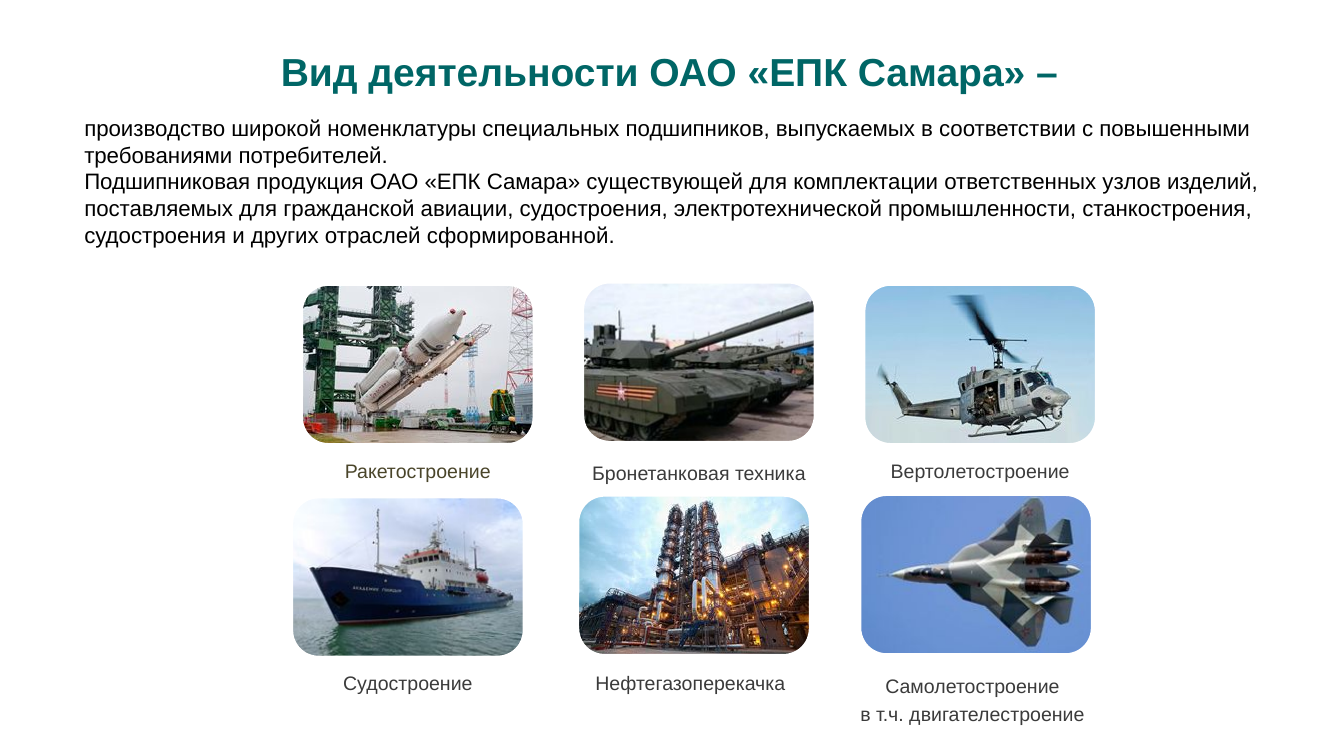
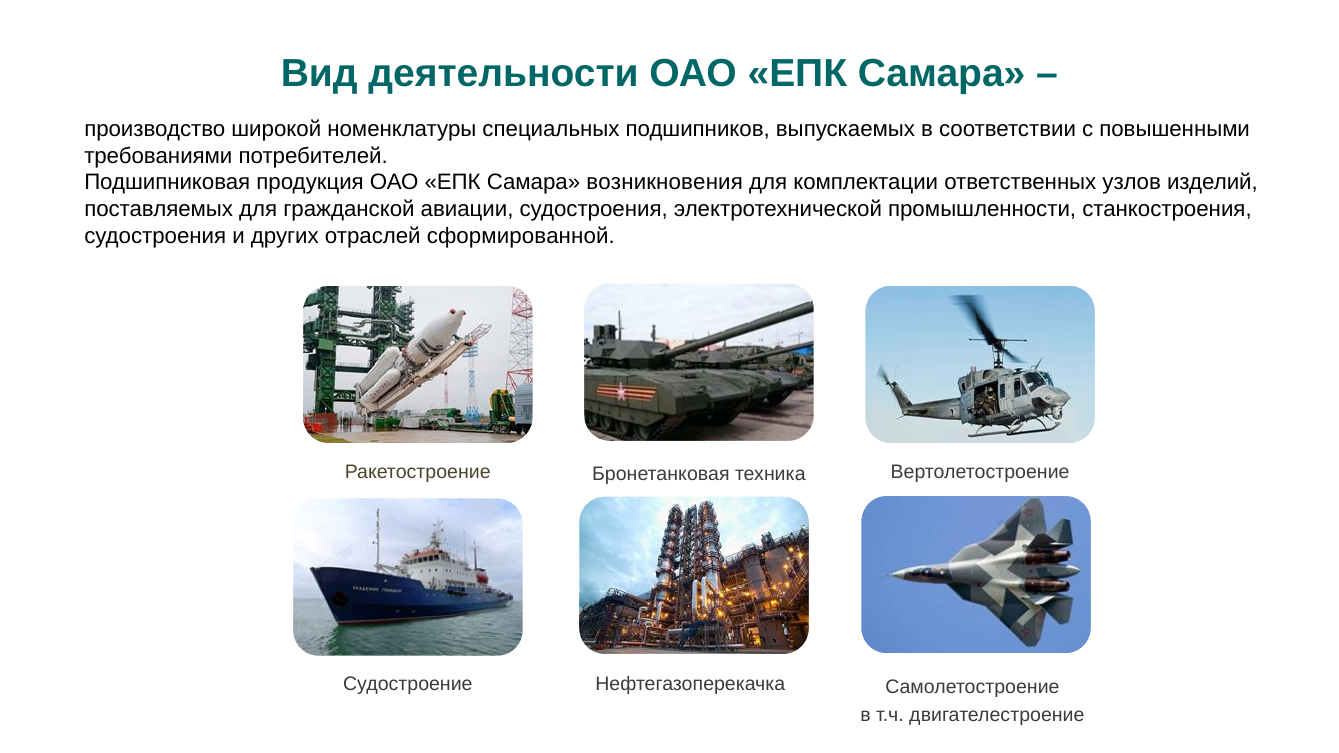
существующей: существующей -> возникновения (665, 183)
